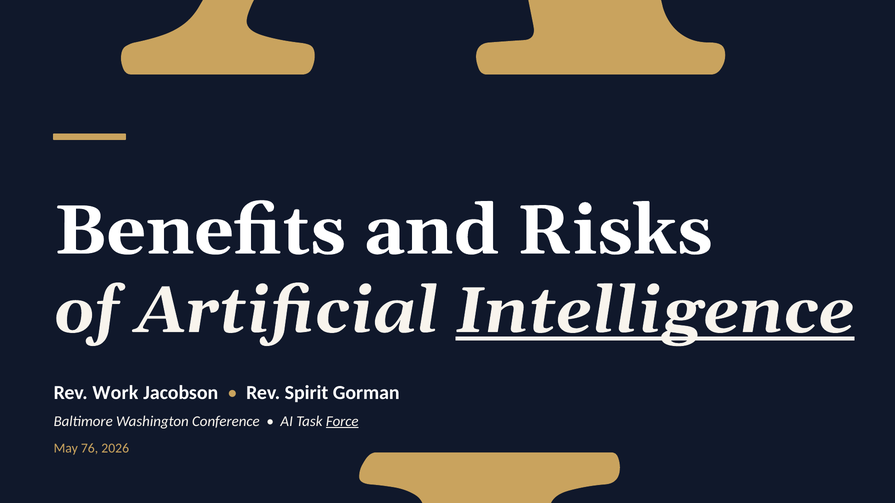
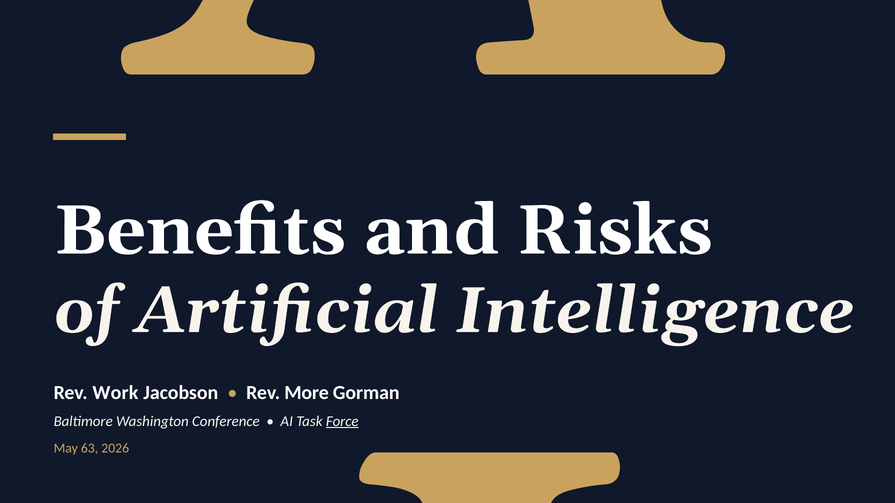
Intelligence underline: present -> none (655, 311)
Spirit: Spirit -> More (307, 393)
76: 76 -> 63 (90, 448)
